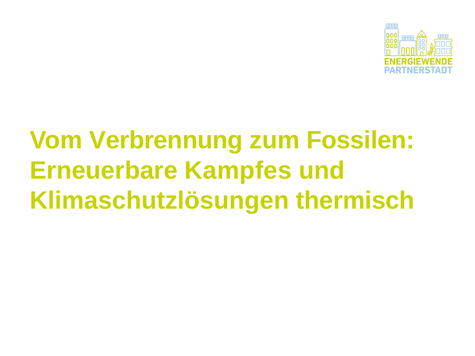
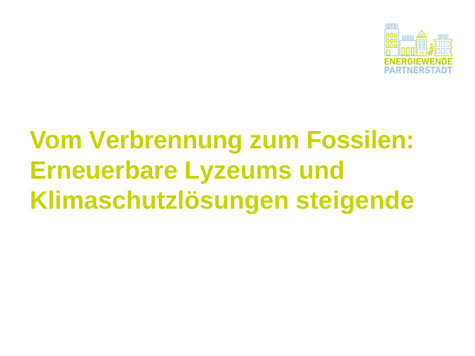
Kampfes: Kampfes -> Lyzeums (238, 171)
thermisch: thermisch -> steigende (355, 201)
